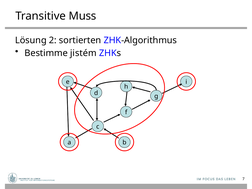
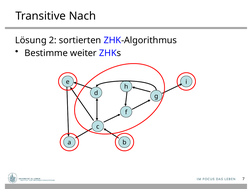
Muss: Muss -> Nach (82, 16)
jistém: jistém -> weiter (83, 53)
